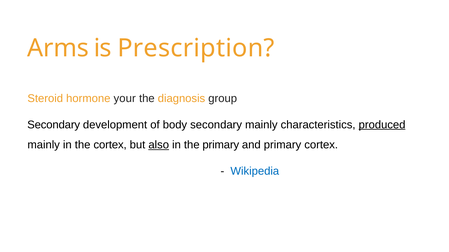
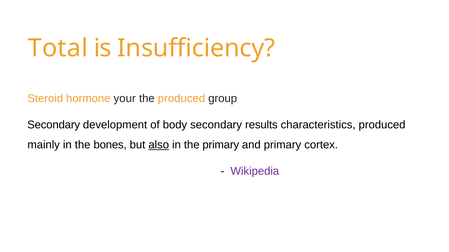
Arms: Arms -> Total (58, 48)
Prescription: Prescription -> Insufficiency (196, 48)
the diagnosis: diagnosis -> produced (181, 99)
secondary mainly: mainly -> results (261, 125)
produced underline: present -> none (382, 125)
the cortex: cortex -> bones (110, 145)
Wikipedia colour: blue -> purple (255, 171)
